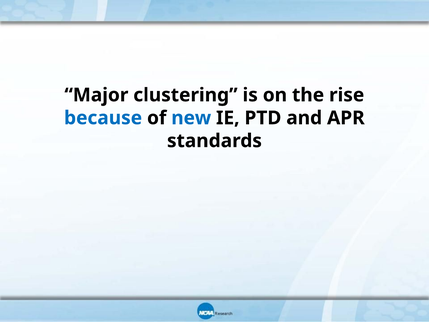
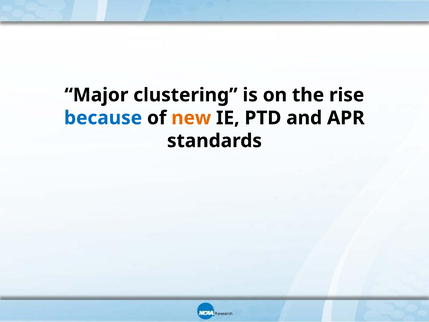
new colour: blue -> orange (191, 118)
